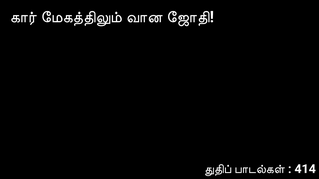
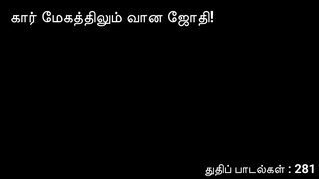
414: 414 -> 281 (305, 169)
